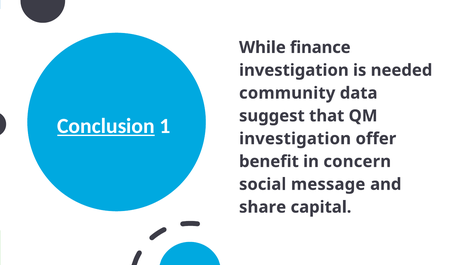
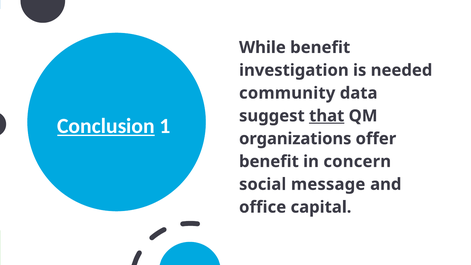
While finance: finance -> benefit (320, 47)
that underline: none -> present (327, 116)
investigation: investigation -> organizations (295, 139)
share: share -> office (263, 207)
